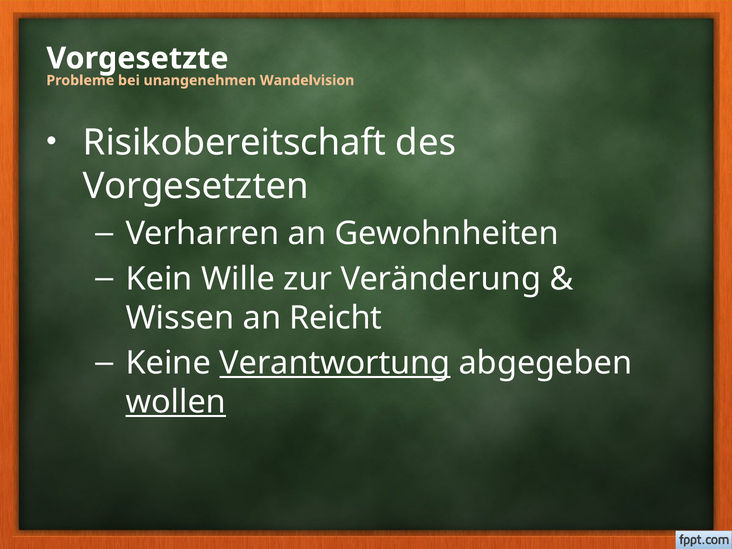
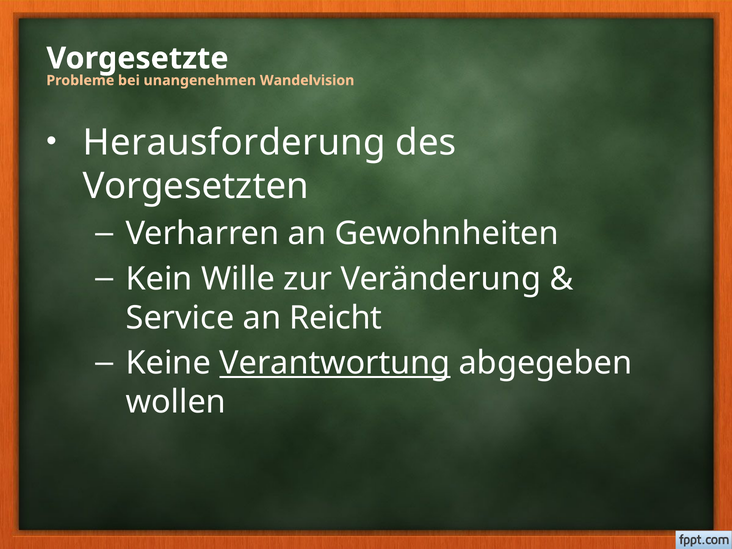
Risikobereitschaft: Risikobereitschaft -> Herausforderung (234, 142)
Wissen: Wissen -> Service (180, 318)
wollen underline: present -> none (176, 402)
